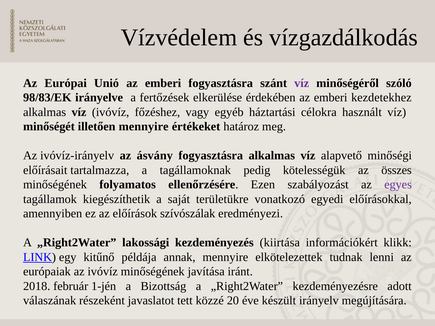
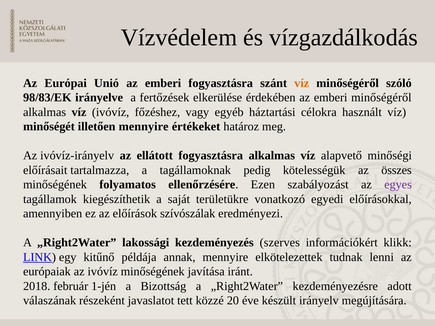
víz colour: purple -> orange (302, 83)
emberi kezdetekhez: kezdetekhez -> minőségéről (381, 98)
ásvány: ásvány -> ellátott (155, 156)
kiirtása: kiirtása -> szerves (280, 243)
